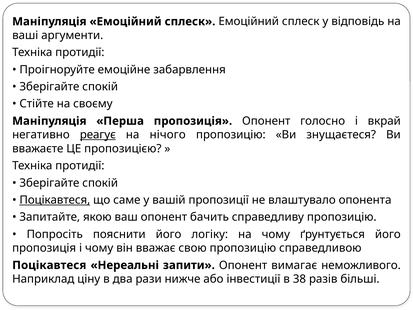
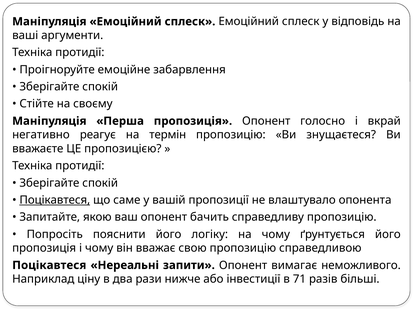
реагує underline: present -> none (98, 135)
нічого: нічого -> термін (168, 135)
38: 38 -> 71 (299, 279)
